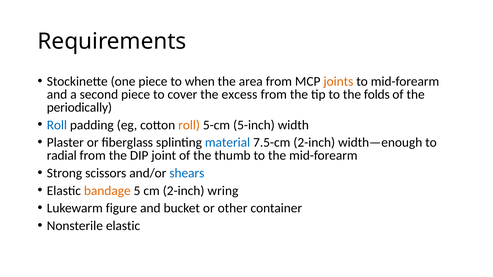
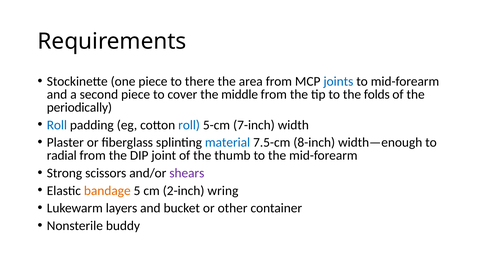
when: when -> there (200, 82)
joints colour: orange -> blue (338, 82)
excess: excess -> middle (240, 95)
roll colour: orange -> blue (189, 125)
5-inch: 5-inch -> 7-inch (254, 125)
7.5-cm 2-inch: 2-inch -> 8-inch (314, 143)
shears colour: blue -> purple (187, 173)
figure: figure -> layers (122, 208)
Nonsterile elastic: elastic -> buddy (123, 226)
